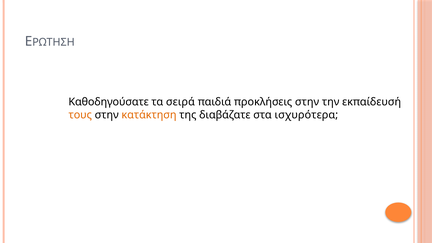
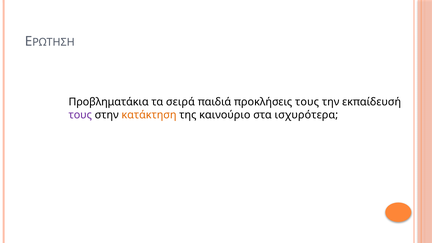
Καθοδηγούσατε: Καθοδηγούσατε -> Προβληματάκια (109, 102)
προκλήσεις στην: στην -> τους (307, 102)
τους colour: orange -> purple (80, 115)
διαβάζατε: διαβάζατε -> καινούριο (225, 115)
